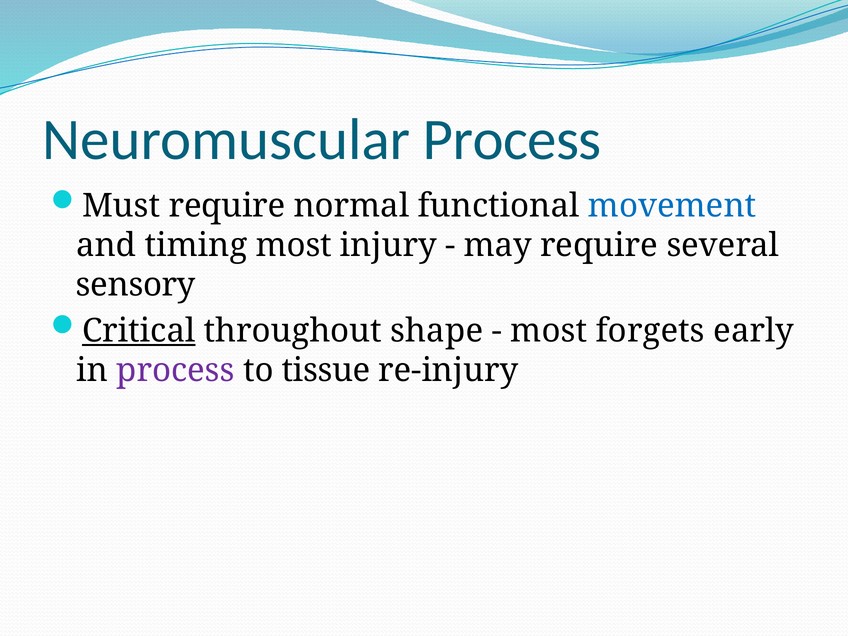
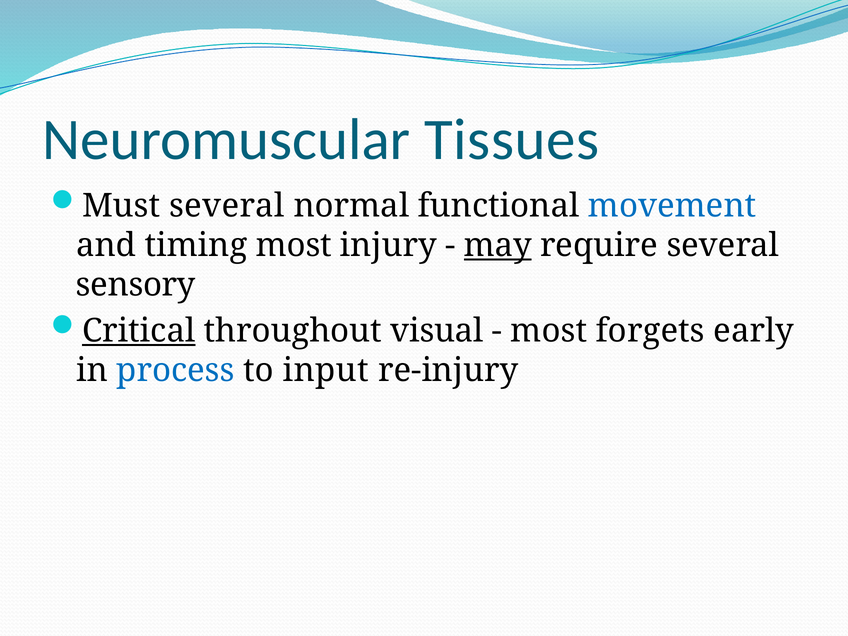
Neuromuscular Process: Process -> Tissues (512, 140)
Must require: require -> several (227, 206)
may underline: none -> present (498, 245)
shape: shape -> visual (437, 331)
process colour: purple -> blue (176, 370)
tissue: tissue -> input (326, 370)
